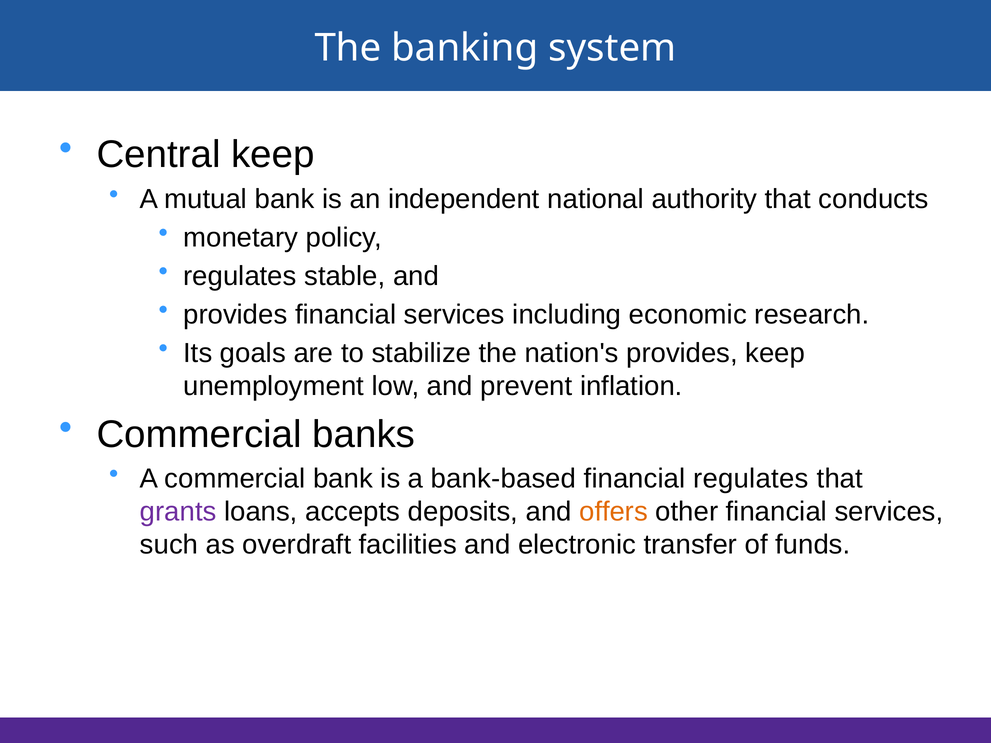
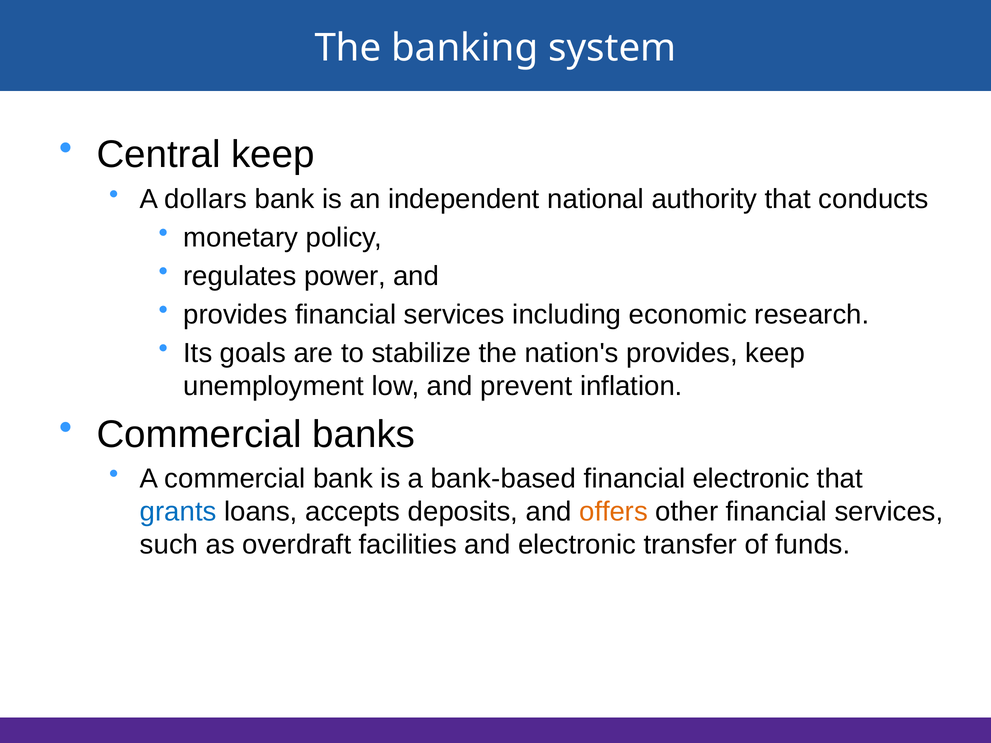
mutual: mutual -> dollars (206, 199)
stable: stable -> power (345, 276)
financial regulates: regulates -> electronic (751, 479)
grants colour: purple -> blue (178, 512)
